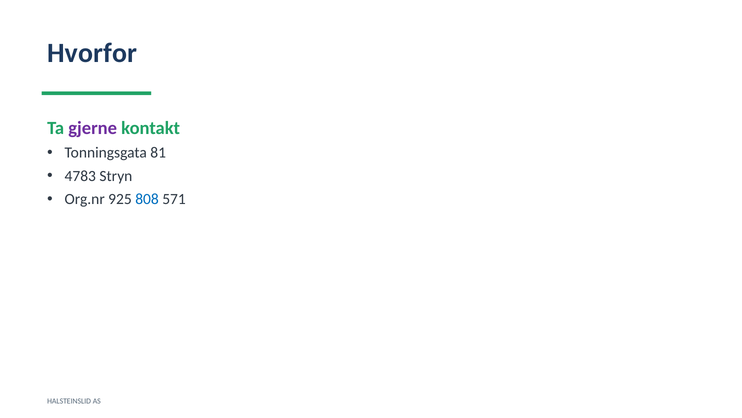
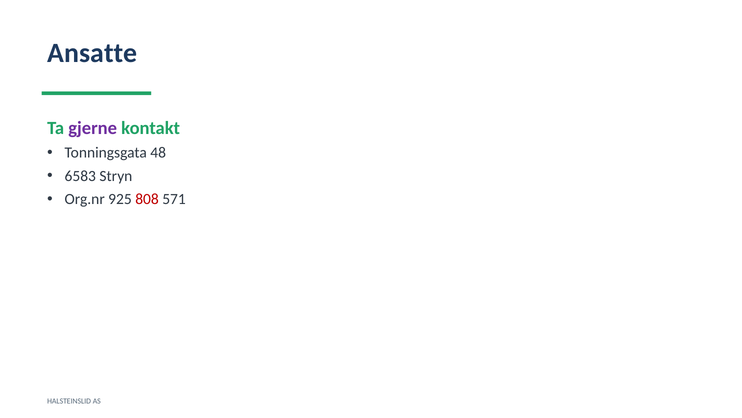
Hvorfor: Hvorfor -> Ansatte (92, 53)
81: 81 -> 48 (158, 153)
4783: 4783 -> 6583 (80, 176)
808 colour: blue -> red (147, 199)
